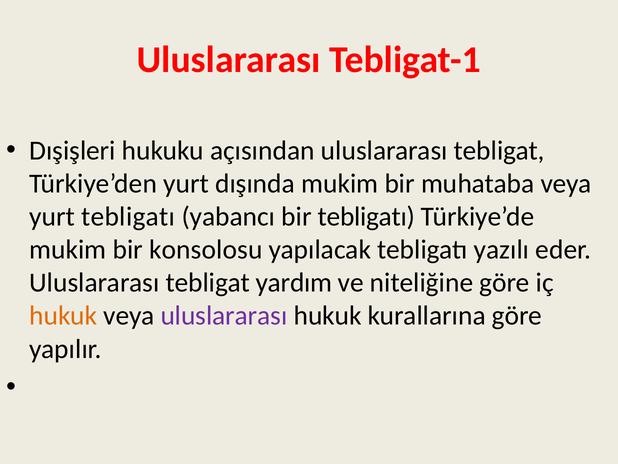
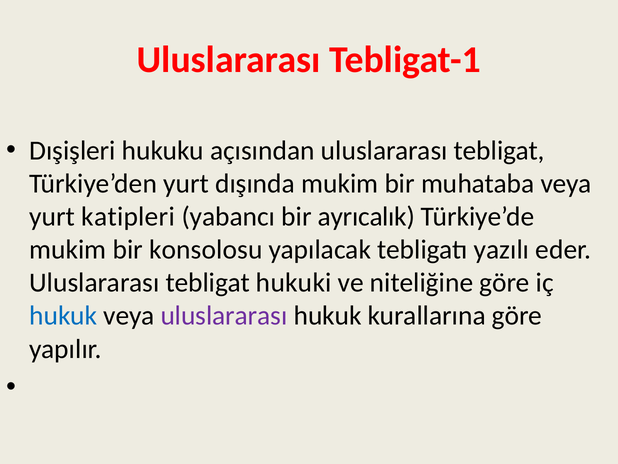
yurt tebligatı: tebligatı -> katipleri (128, 217)
bir tebligatı: tebligatı -> ayrıcalık (366, 217)
yardım: yardım -> hukuki (294, 283)
hukuk colour: orange -> blue (63, 316)
